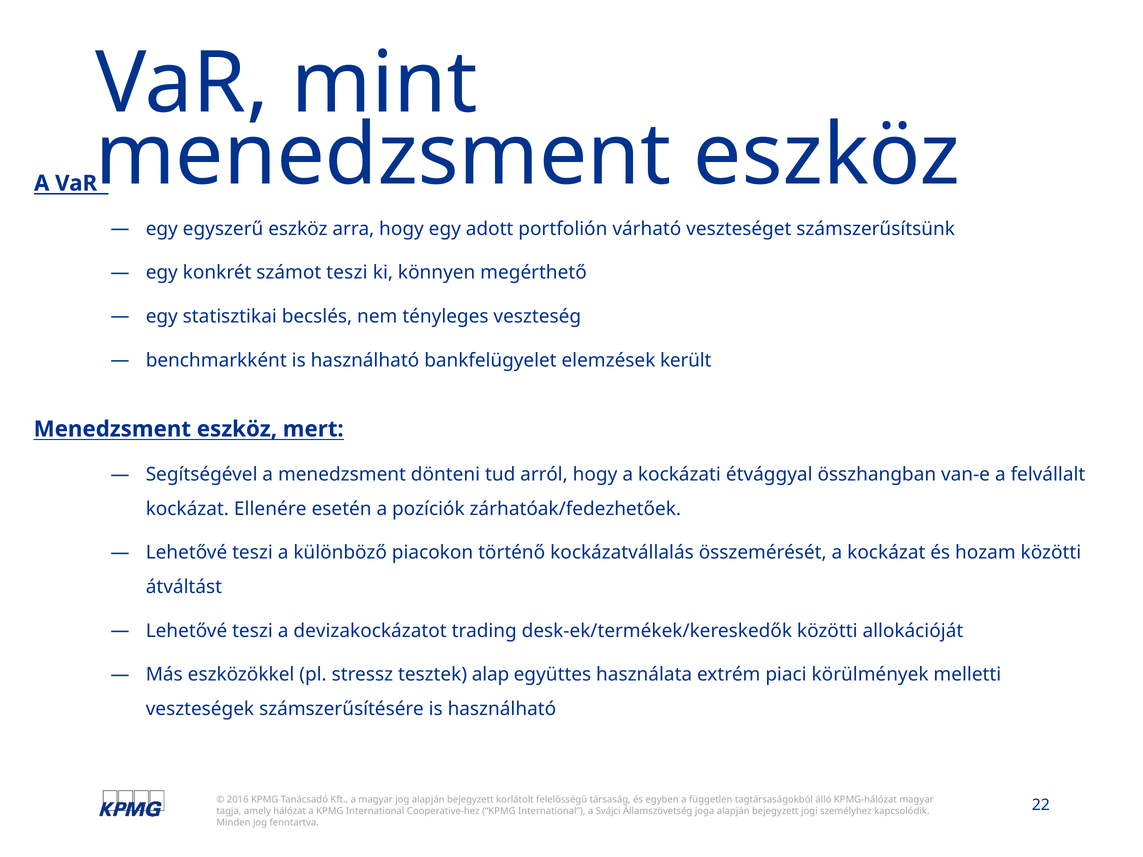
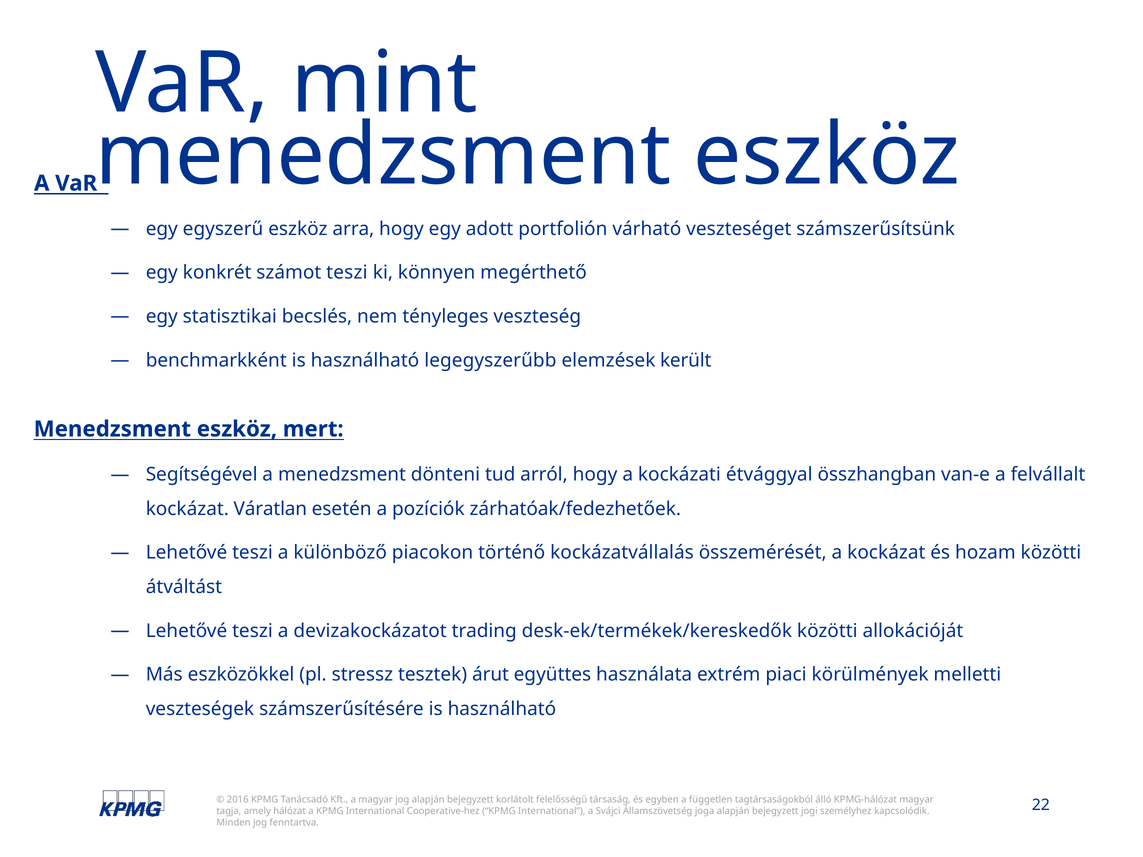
bankfelügyelet: bankfelügyelet -> legegyszerűbb (490, 360)
Ellenére: Ellenére -> Váratlan (270, 509)
alap: alap -> árut (490, 675)
